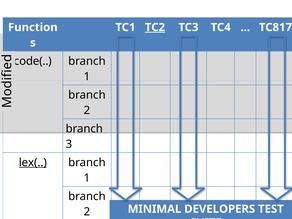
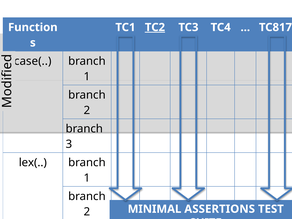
code(: code( -> case( (33, 61)
lex( underline: present -> none (33, 162)
DEVELOPERS: DEVELOPERS -> ASSERTIONS (220, 209)
